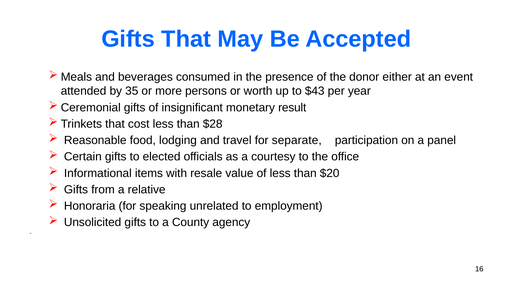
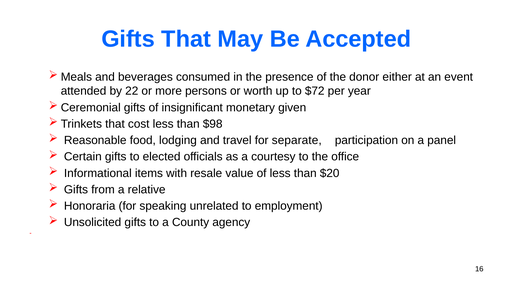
35: 35 -> 22 (132, 91)
$43: $43 -> $72 (315, 91)
result: result -> given (292, 108)
$28: $28 -> $98 (213, 124)
